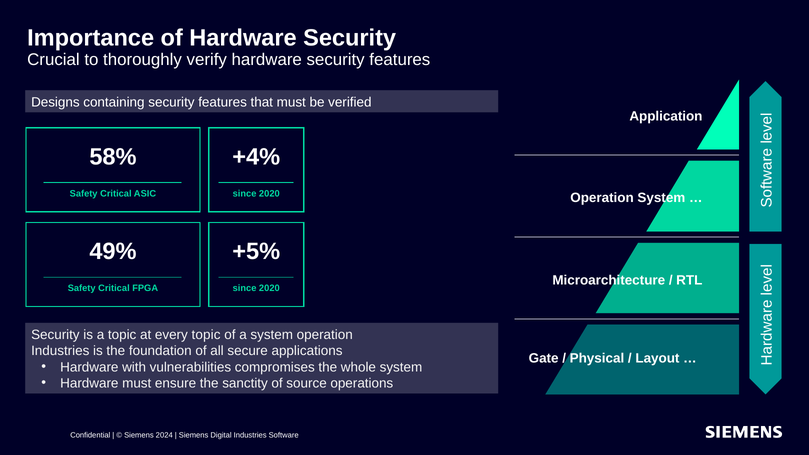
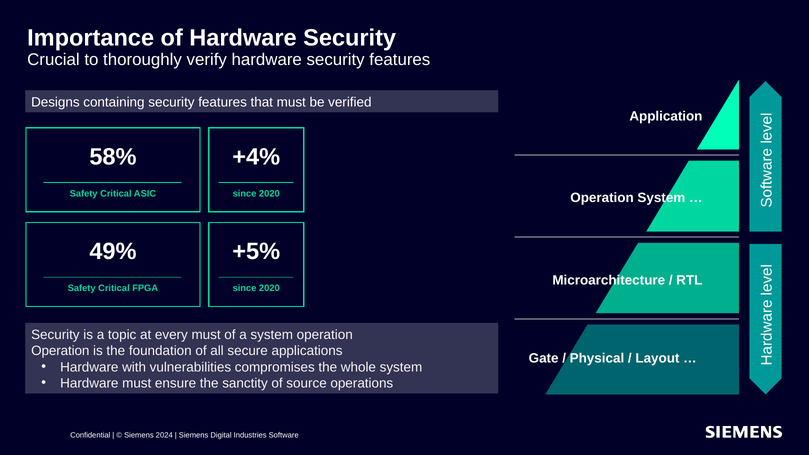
every topic: topic -> must (206, 335)
Industries: Industries -> Operation (60, 351)
